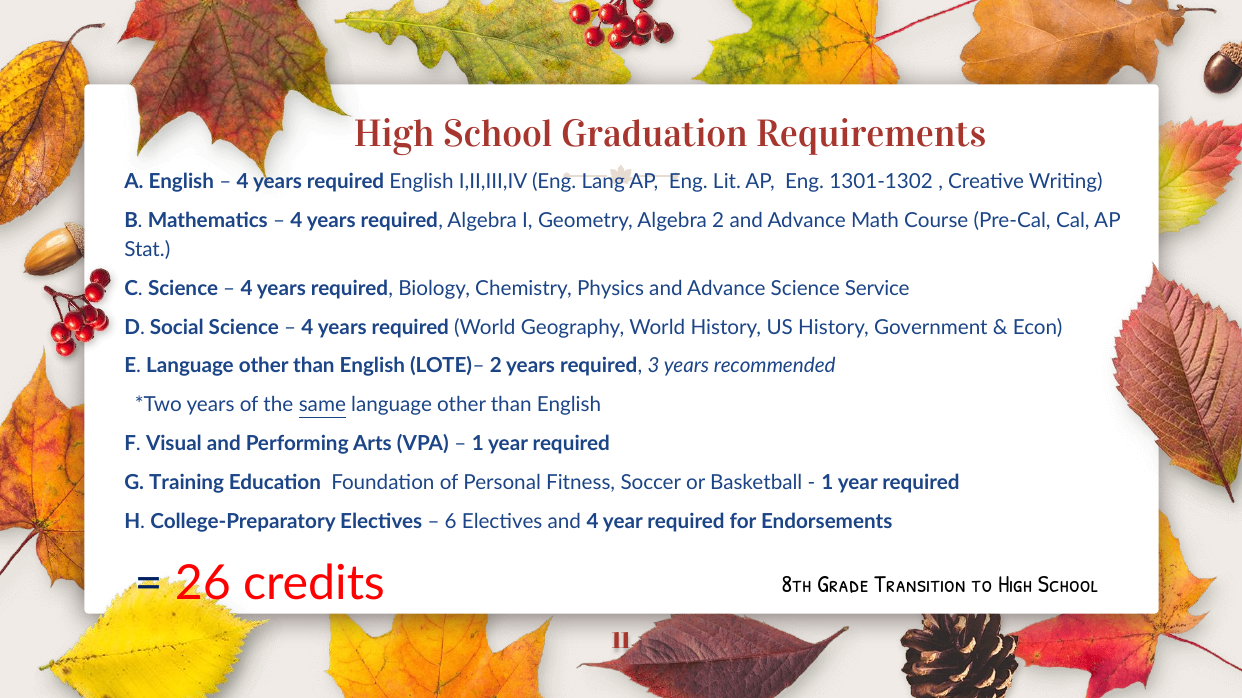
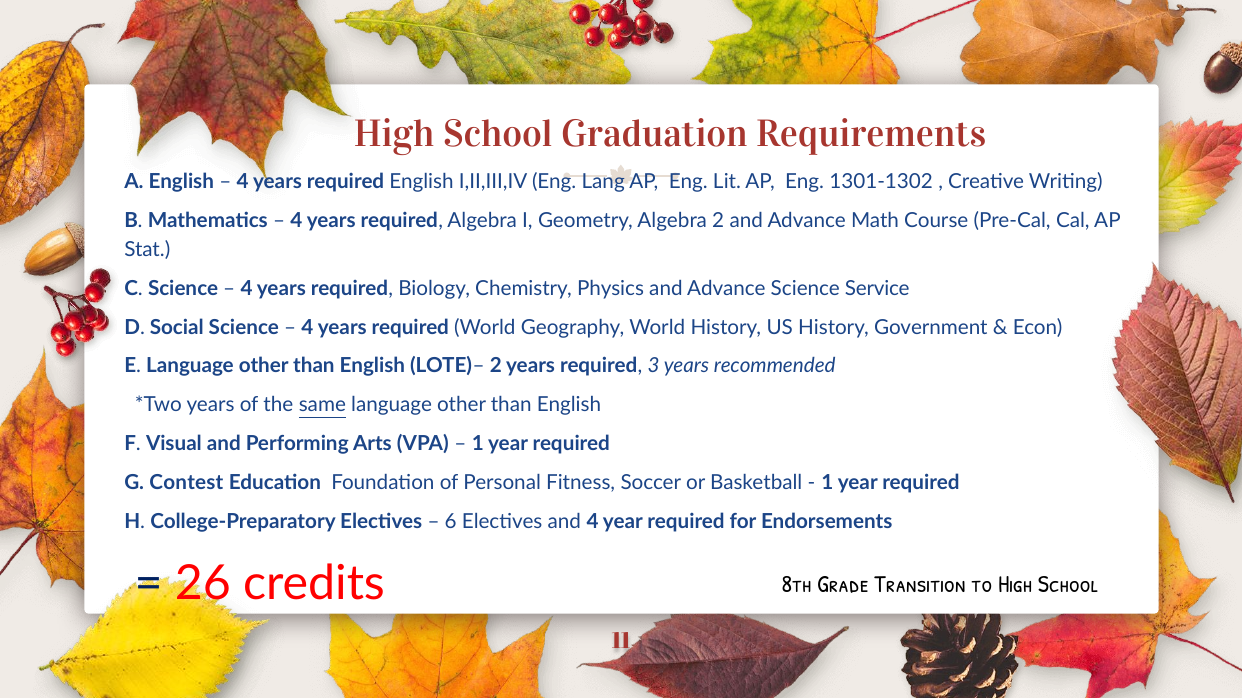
Training: Training -> Contest (186, 483)
